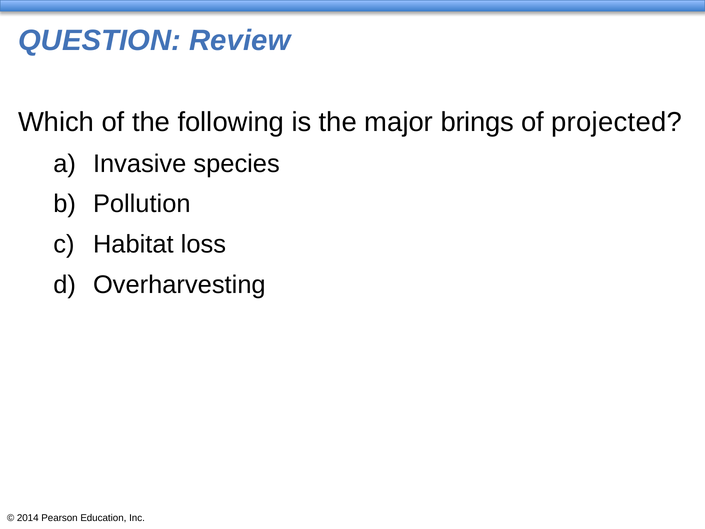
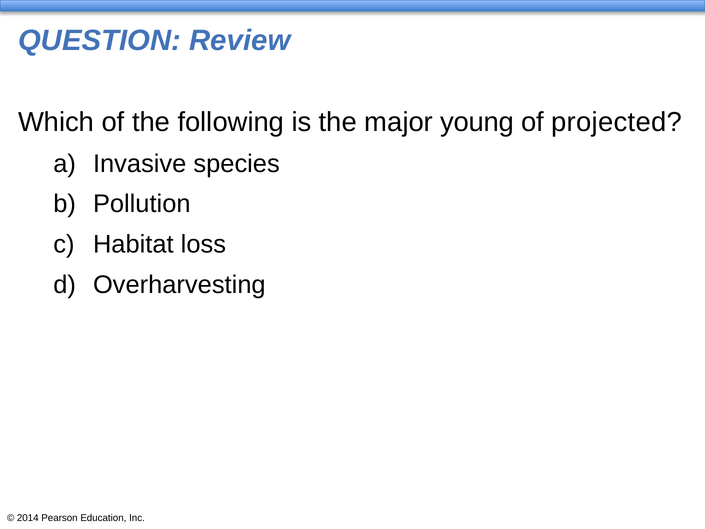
brings: brings -> young (477, 122)
